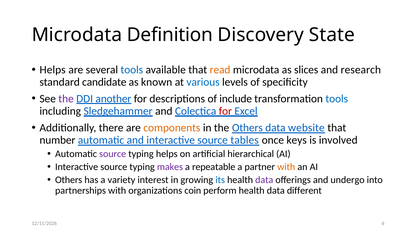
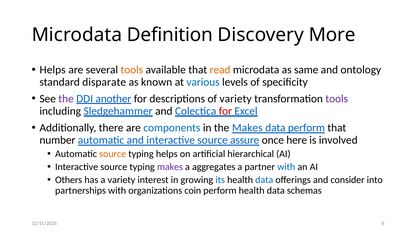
State: State -> More (332, 35)
tools colour: blue -> orange (132, 70)
slices: slices -> same (306, 70)
research: research -> ontology (361, 70)
candidate: candidate -> disparate (104, 82)
of include: include -> variety (236, 99)
tools colour: blue -> purple (337, 99)
components colour: orange -> blue (172, 128)
the Others: Others -> Makes (247, 128)
data website: website -> perform (306, 128)
tables: tables -> assure (245, 140)
keys: keys -> here (297, 140)
source colour: purple -> orange (113, 154)
repeatable: repeatable -> aggregates (214, 167)
with colour: orange -> blue (286, 167)
data colour: purple -> blue (264, 180)
undergo: undergo -> consider (348, 180)
different: different -> schemas (304, 191)
